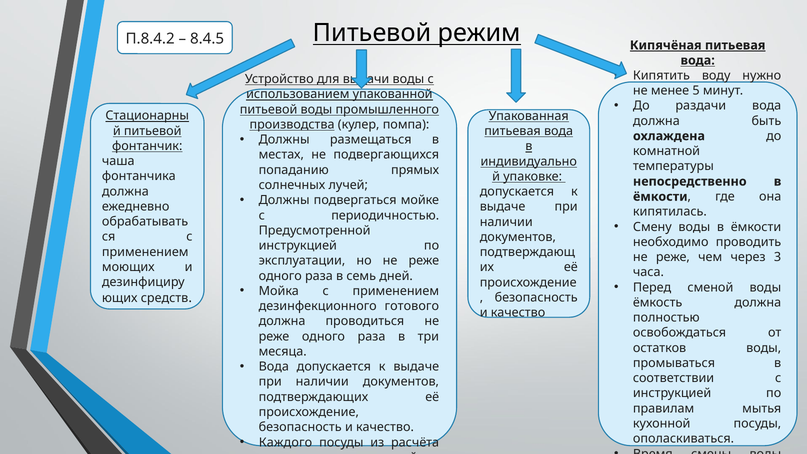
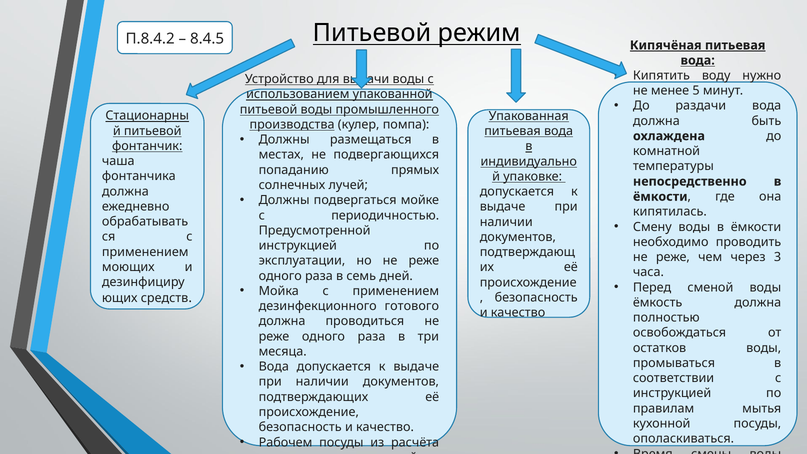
Каждого: Каждого -> Рабочем (286, 442)
